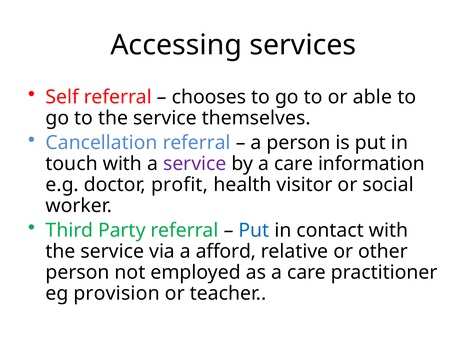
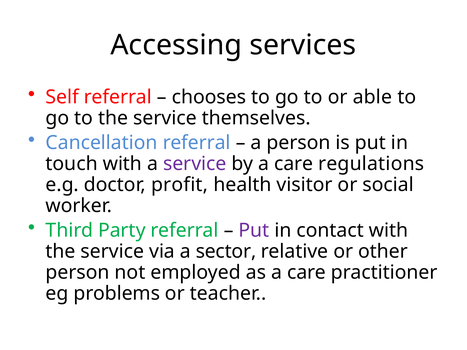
information: information -> regulations (371, 164)
Put colour: blue -> purple (254, 231)
afford: afford -> sector (226, 252)
provision: provision -> problems (117, 294)
